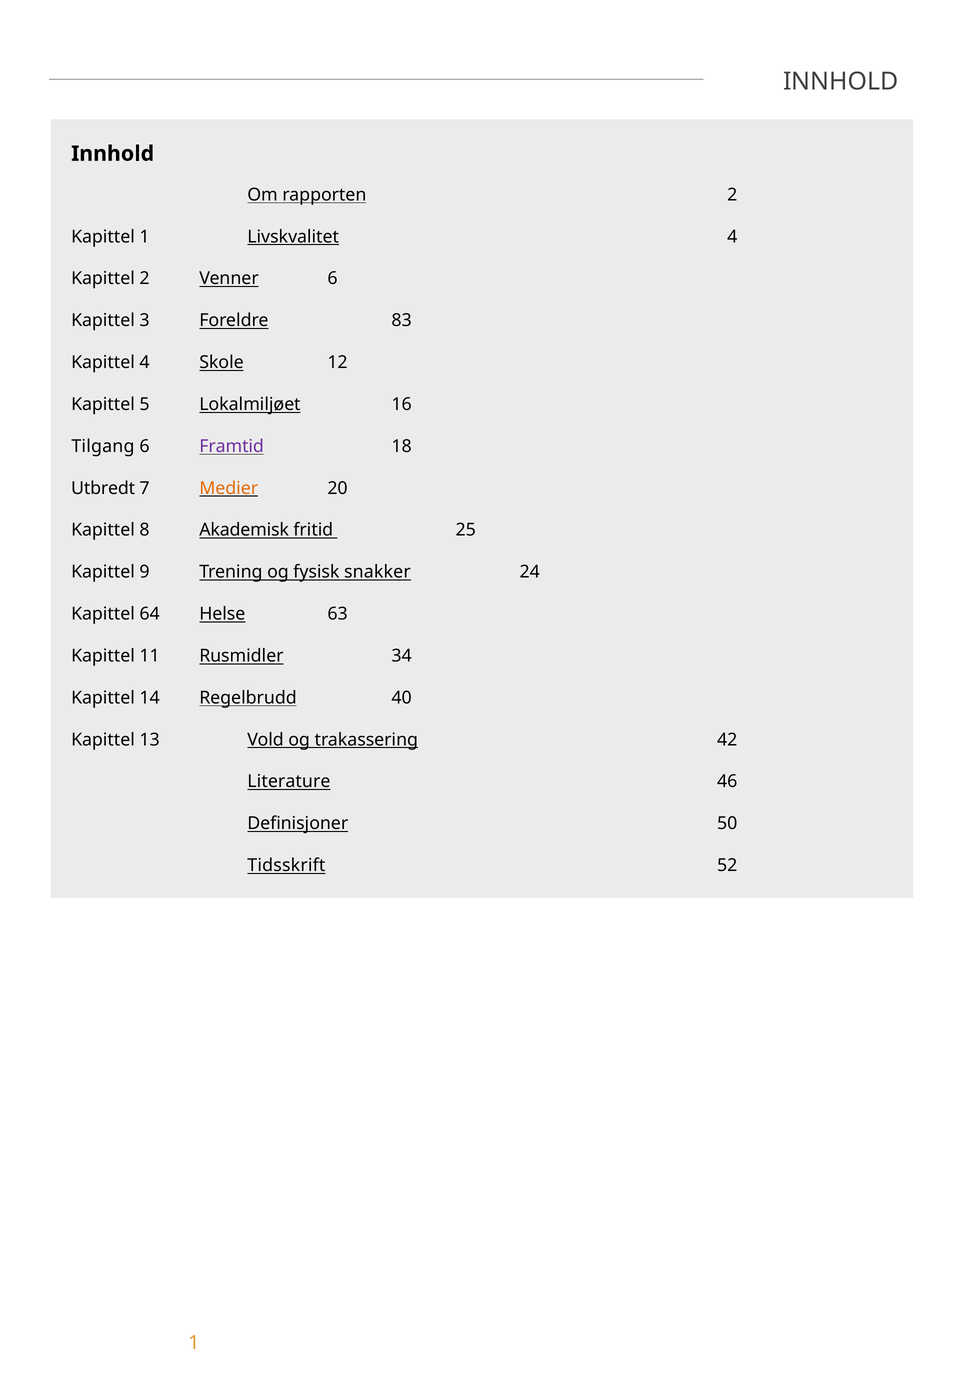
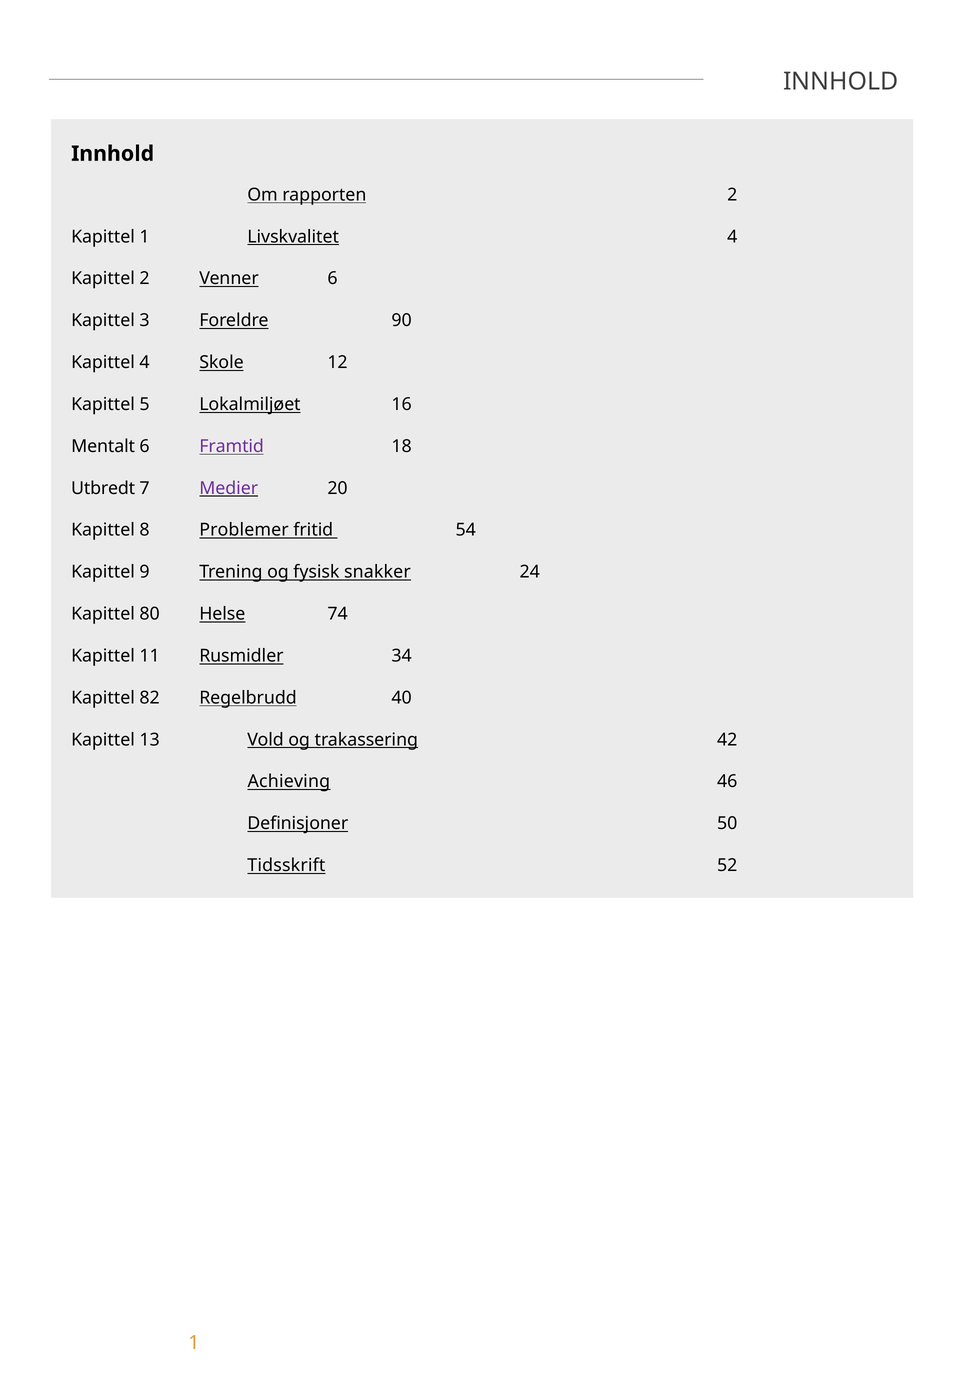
83: 83 -> 90 (402, 321)
Tilgang: Tilgang -> Mentalt (103, 446)
Medier colour: orange -> purple (229, 488)
Akademisk: Akademisk -> Problemer (244, 530)
25: 25 -> 54 (466, 530)
64: 64 -> 80 (150, 614)
63: 63 -> 74 (338, 614)
14: 14 -> 82 (150, 698)
Literature: Literature -> Achieving (289, 782)
